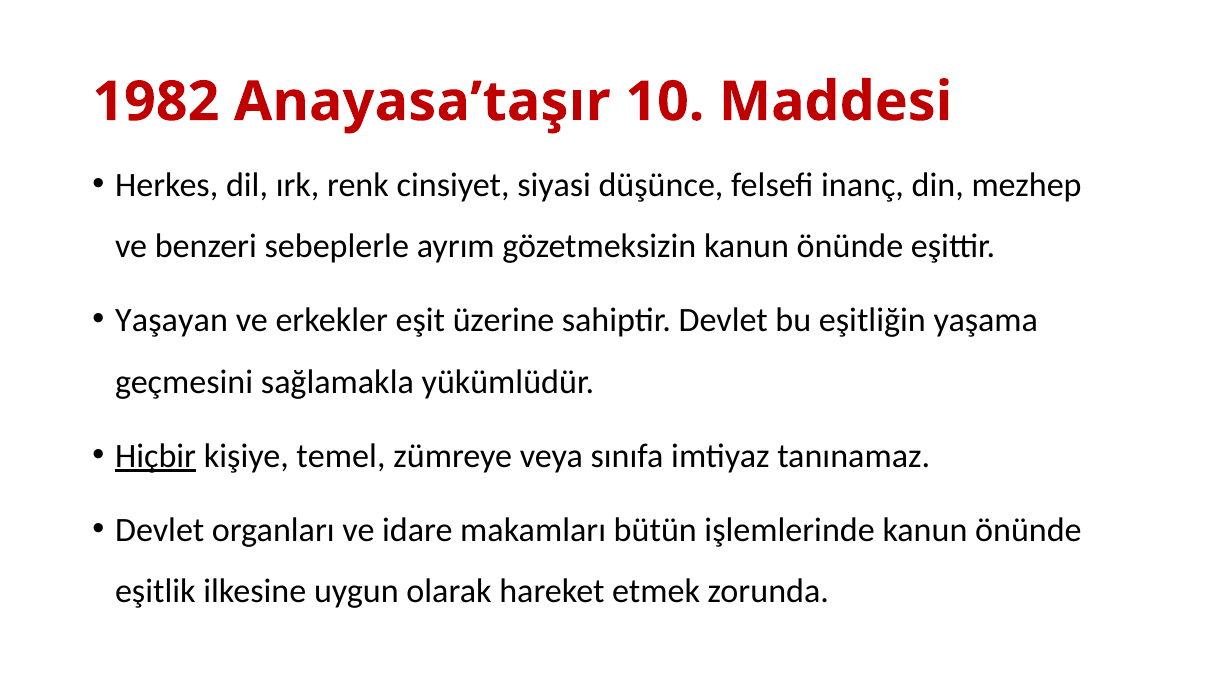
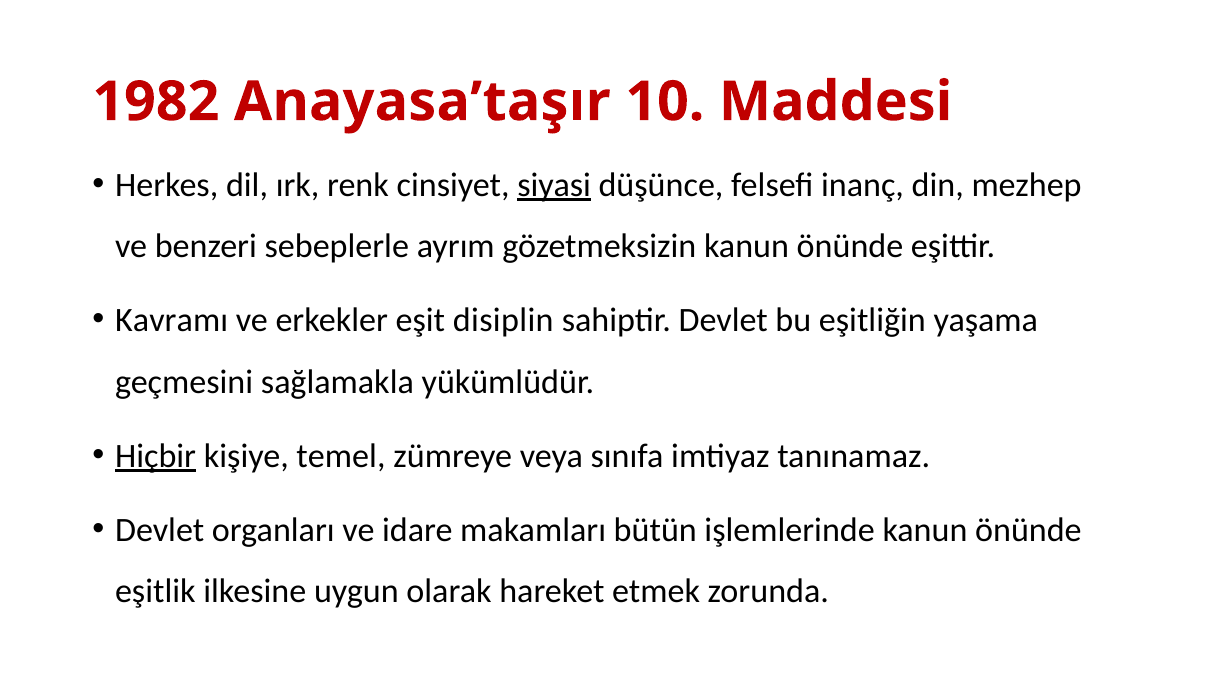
siyasi underline: none -> present (554, 185)
Yaşayan: Yaşayan -> Kavramı (172, 320)
üzerine: üzerine -> disiplin (503, 320)
